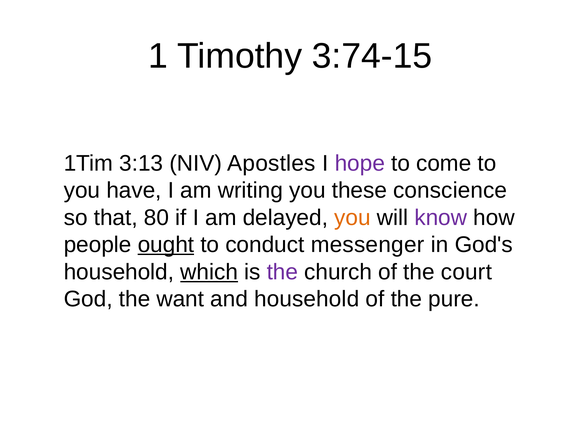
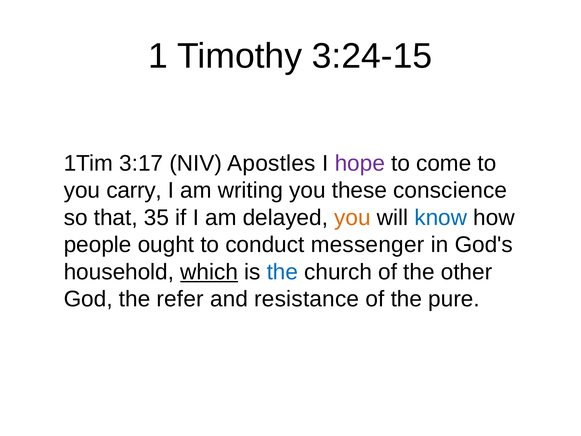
3:74-15: 3:74-15 -> 3:24-15 (372, 56)
3:13: 3:13 -> 3:17 (141, 163)
have: have -> carry (134, 190)
80: 80 -> 35 (156, 217)
know colour: purple -> blue (441, 217)
ought underline: present -> none (166, 245)
the colour: purple -> blue (282, 272)
court: court -> other (467, 272)
want: want -> refer (180, 299)
and household: household -> resistance (307, 299)
